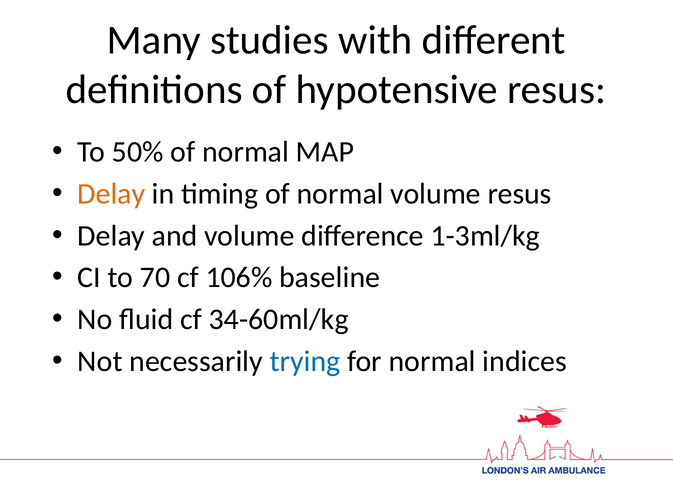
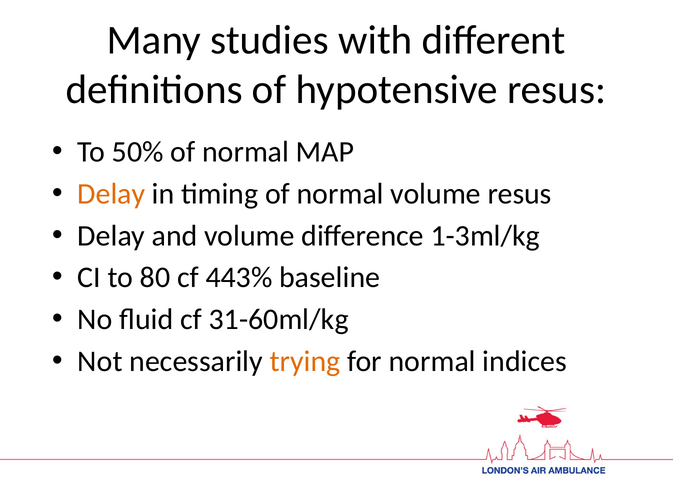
70: 70 -> 80 (155, 278)
106%: 106% -> 443% (239, 278)
34-60ml/kg: 34-60ml/kg -> 31-60ml/kg (279, 320)
trying colour: blue -> orange (305, 362)
